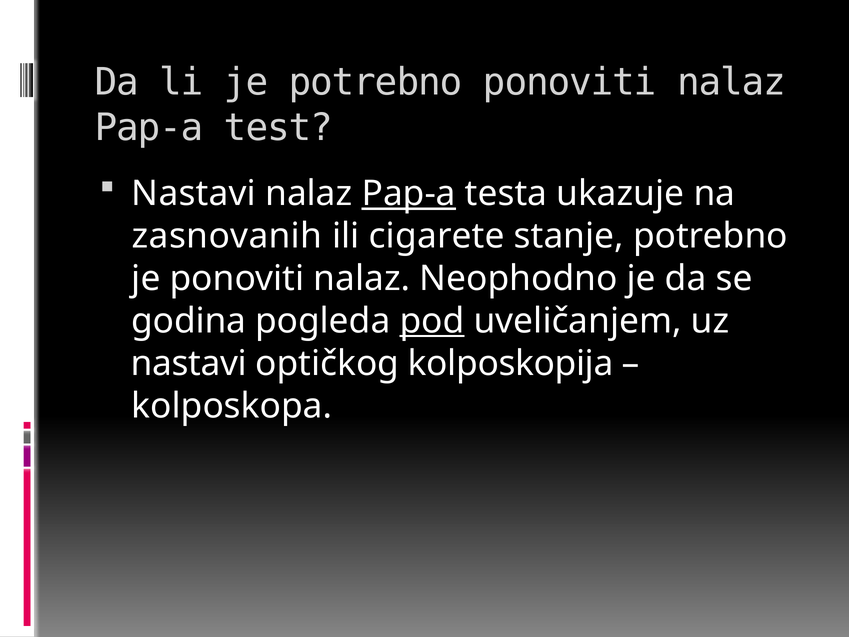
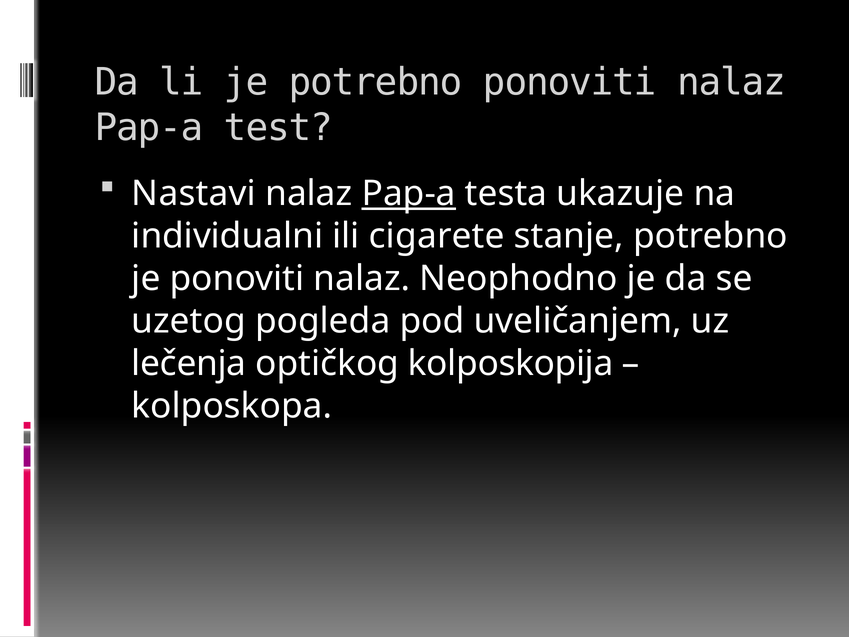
zasnovanih: zasnovanih -> individualni (227, 236)
godina: godina -> uzetog (189, 321)
pod underline: present -> none (432, 321)
nastavi: nastavi -> lečenja (189, 363)
